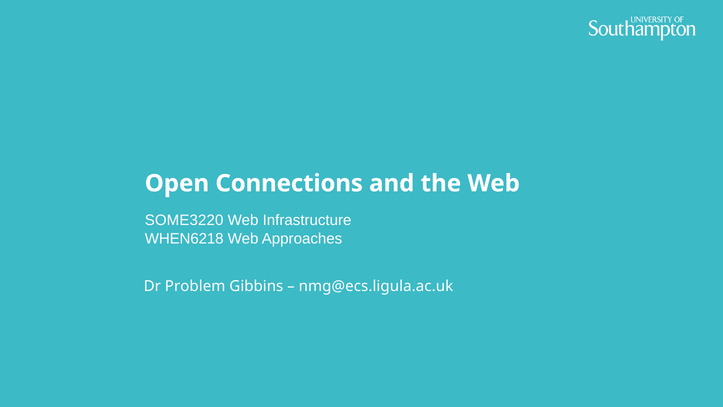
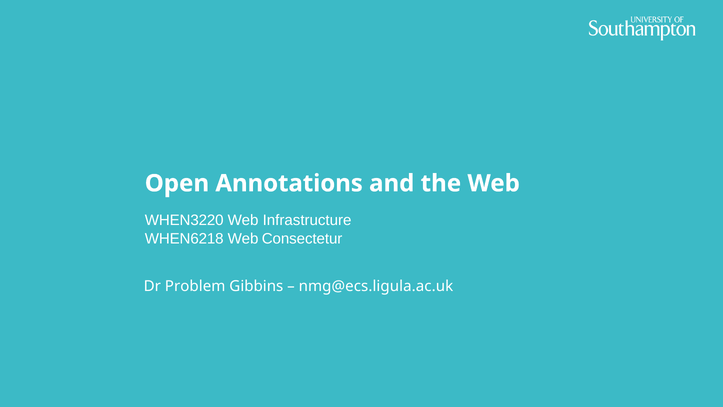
Connections: Connections -> Annotations (289, 183)
SOME3220: SOME3220 -> WHEN3220 (184, 220)
Approaches: Approaches -> Consectetur (302, 238)
